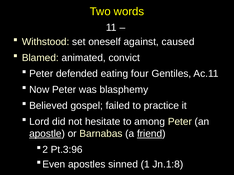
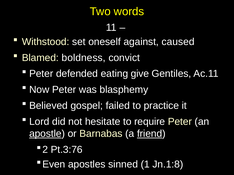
animated: animated -> boldness (84, 58)
four: four -> give (140, 74)
among: among -> require (150, 122)
Pt.3:96: Pt.3:96 -> Pt.3:76 (67, 150)
